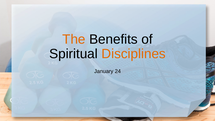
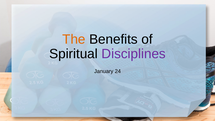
Disciplines colour: orange -> purple (134, 54)
